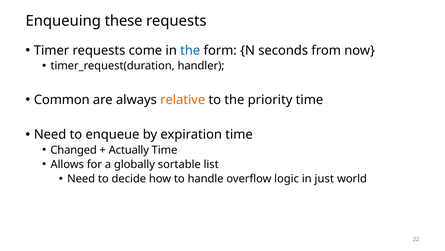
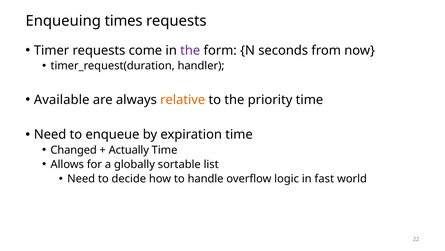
these: these -> times (124, 21)
the colour: blue -> purple (190, 50)
Common: Common -> Available (62, 99)
just: just -> fast (324, 178)
